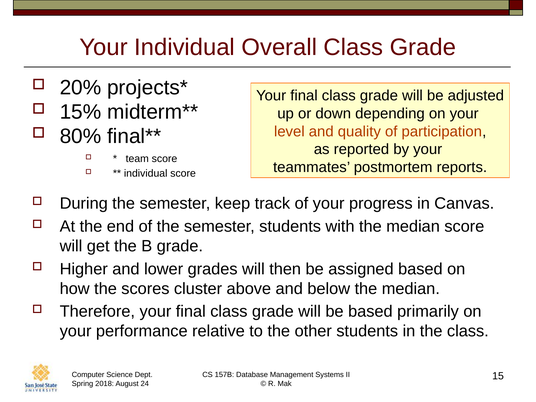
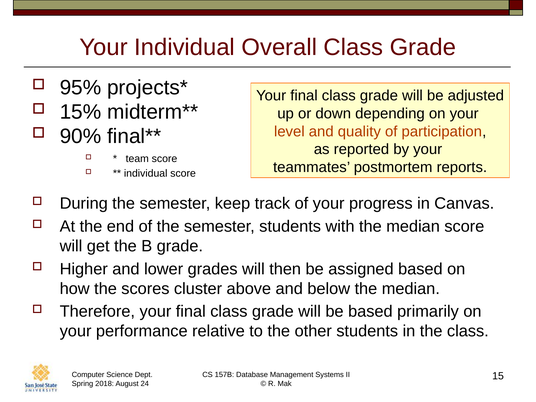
20%: 20% -> 95% (81, 88)
80%: 80% -> 90% (81, 136)
